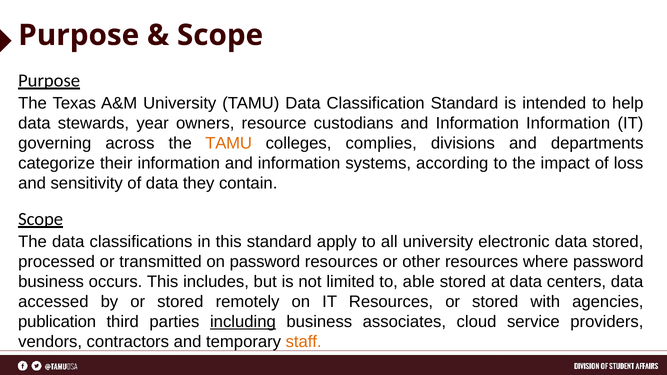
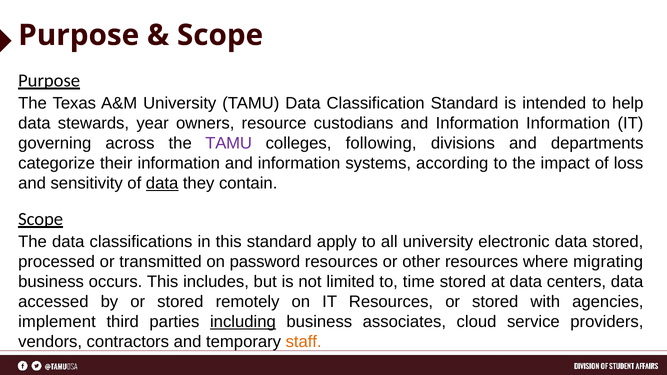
TAMU colour: orange -> purple (229, 143)
complies: complies -> following (381, 143)
data underline: none -> present (162, 183)
where password: password -> migrating (608, 262)
able: able -> time (419, 282)
publication: publication -> implement (57, 322)
